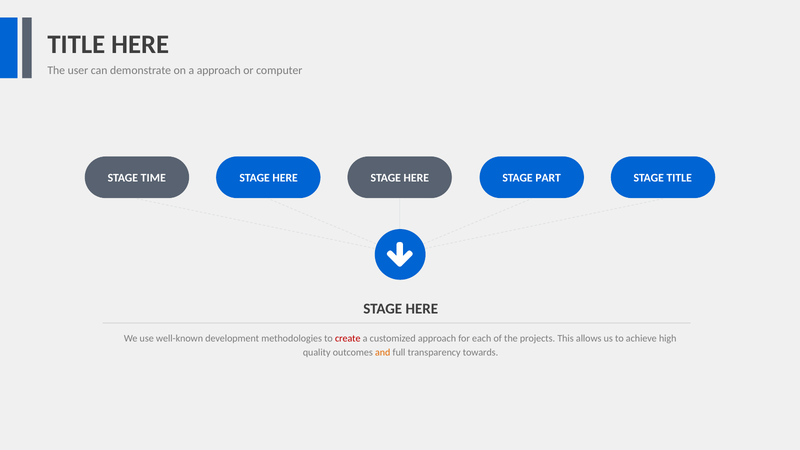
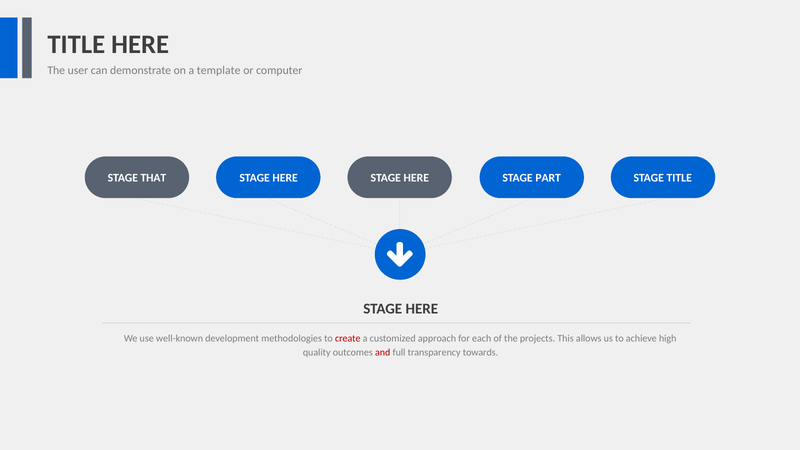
a approach: approach -> template (219, 70)
TIME: TIME -> THAT (153, 178)
and colour: orange -> red (383, 352)
